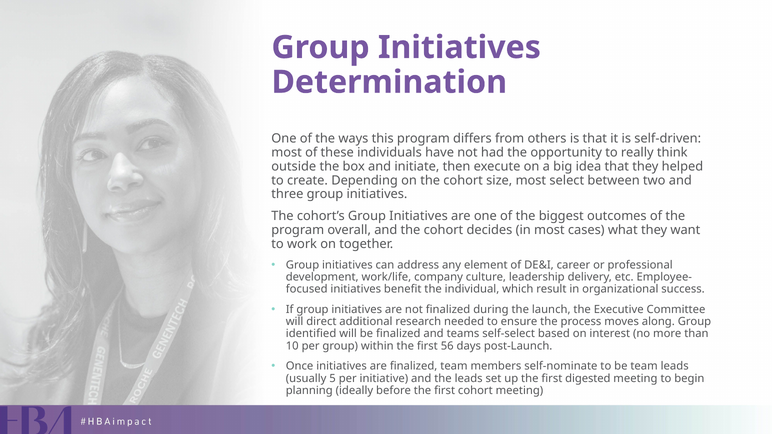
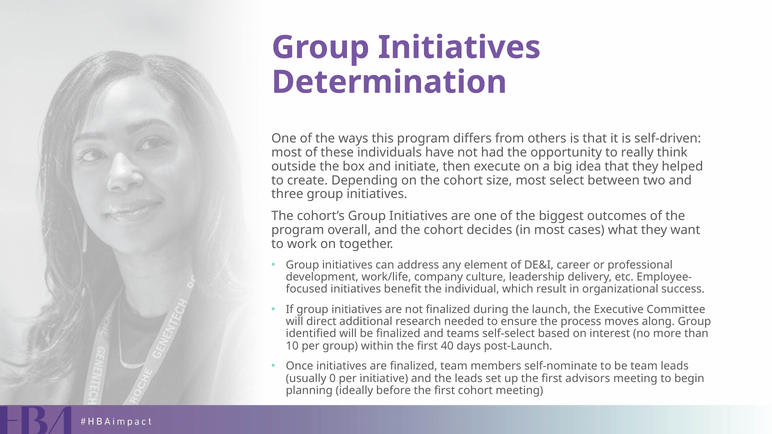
56: 56 -> 40 (447, 346)
5: 5 -> 0 (333, 379)
digested: digested -> advisors (588, 379)
